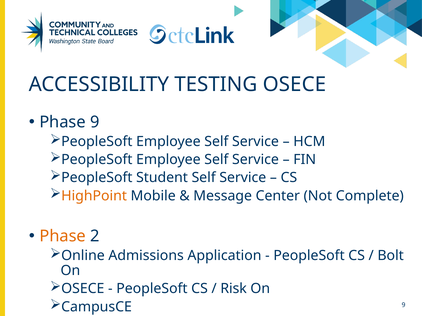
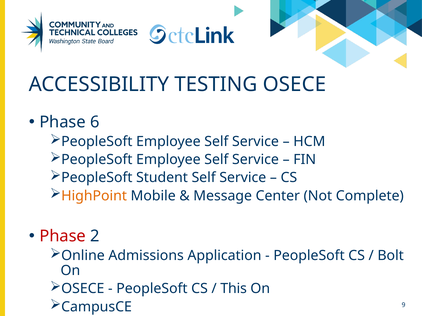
Phase 9: 9 -> 6 (95, 122)
Phase colour: orange -> red (63, 236)
Risk: Risk -> This (234, 289)
